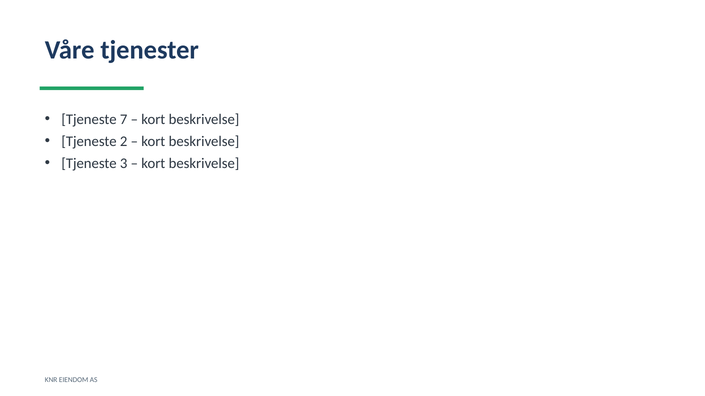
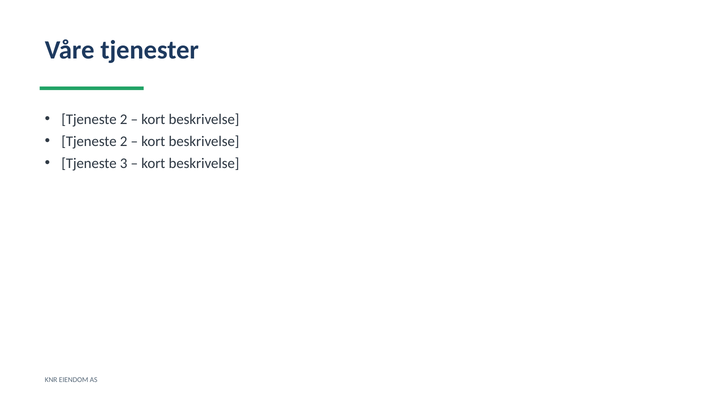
7: 7 -> 2 (124, 119)
